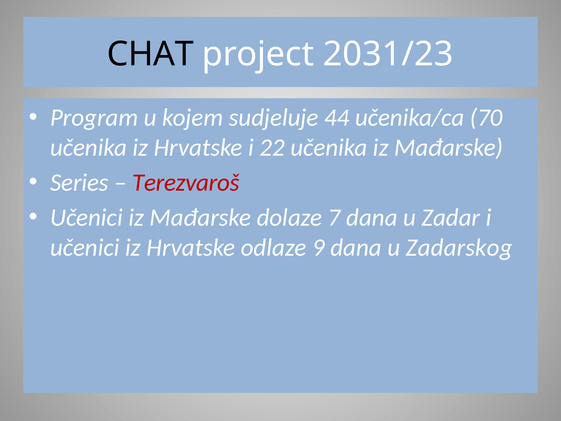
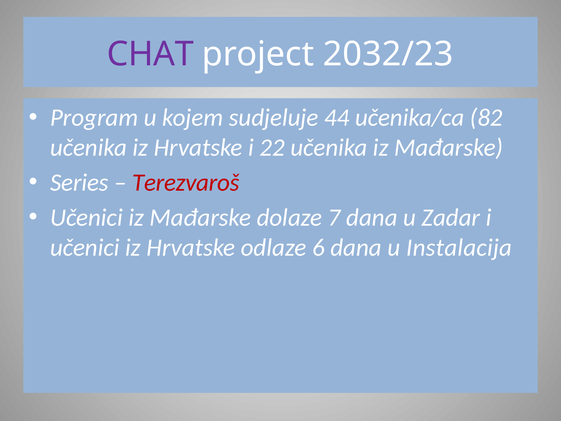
CHAT colour: black -> purple (150, 54)
2031/23: 2031/23 -> 2032/23 (388, 54)
70: 70 -> 82 (486, 118)
9: 9 -> 6 (318, 247)
Zadarskog: Zadarskog -> Instalacija (459, 247)
